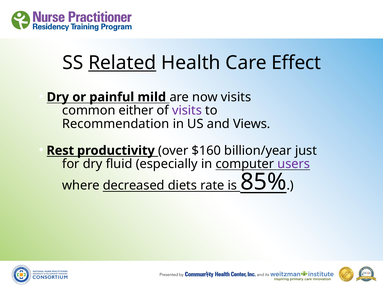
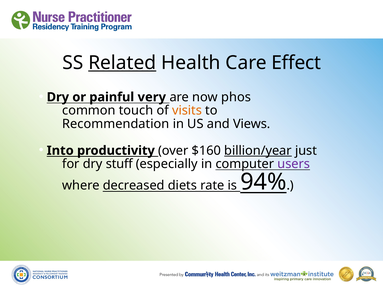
mild: mild -> very (152, 97)
now visits: visits -> phos (236, 97)
either: either -> touch (136, 110)
visits colour: purple -> orange (187, 110)
Rest: Rest -> Into (60, 150)
billion/year underline: none -> present (258, 150)
fluid: fluid -> stuff (119, 164)
85%: 85% -> 94% (263, 182)
